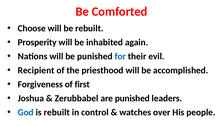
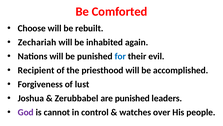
Prosperity: Prosperity -> Zechariah (37, 42)
first: first -> lust (82, 84)
God colour: blue -> purple (26, 112)
is rebuilt: rebuilt -> cannot (57, 112)
